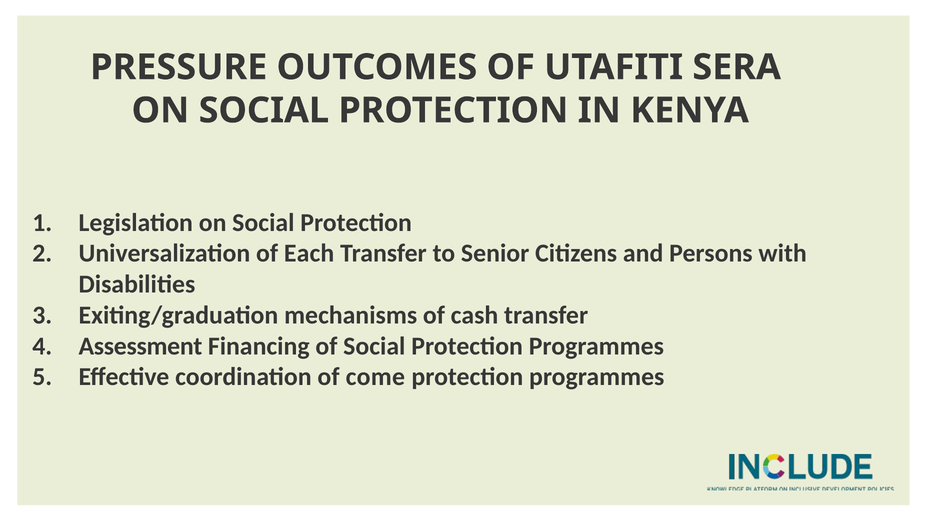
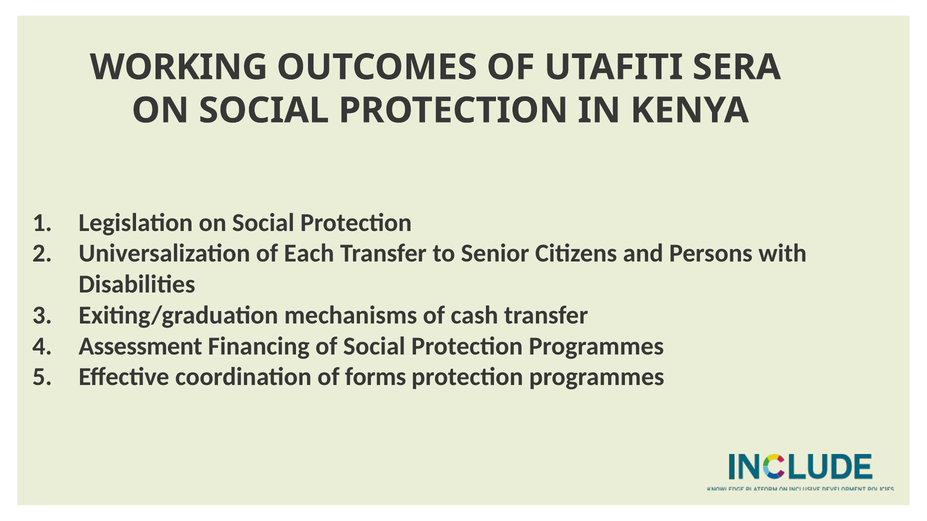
PRESSURE: PRESSURE -> WORKING (179, 67)
come: come -> forms (376, 377)
